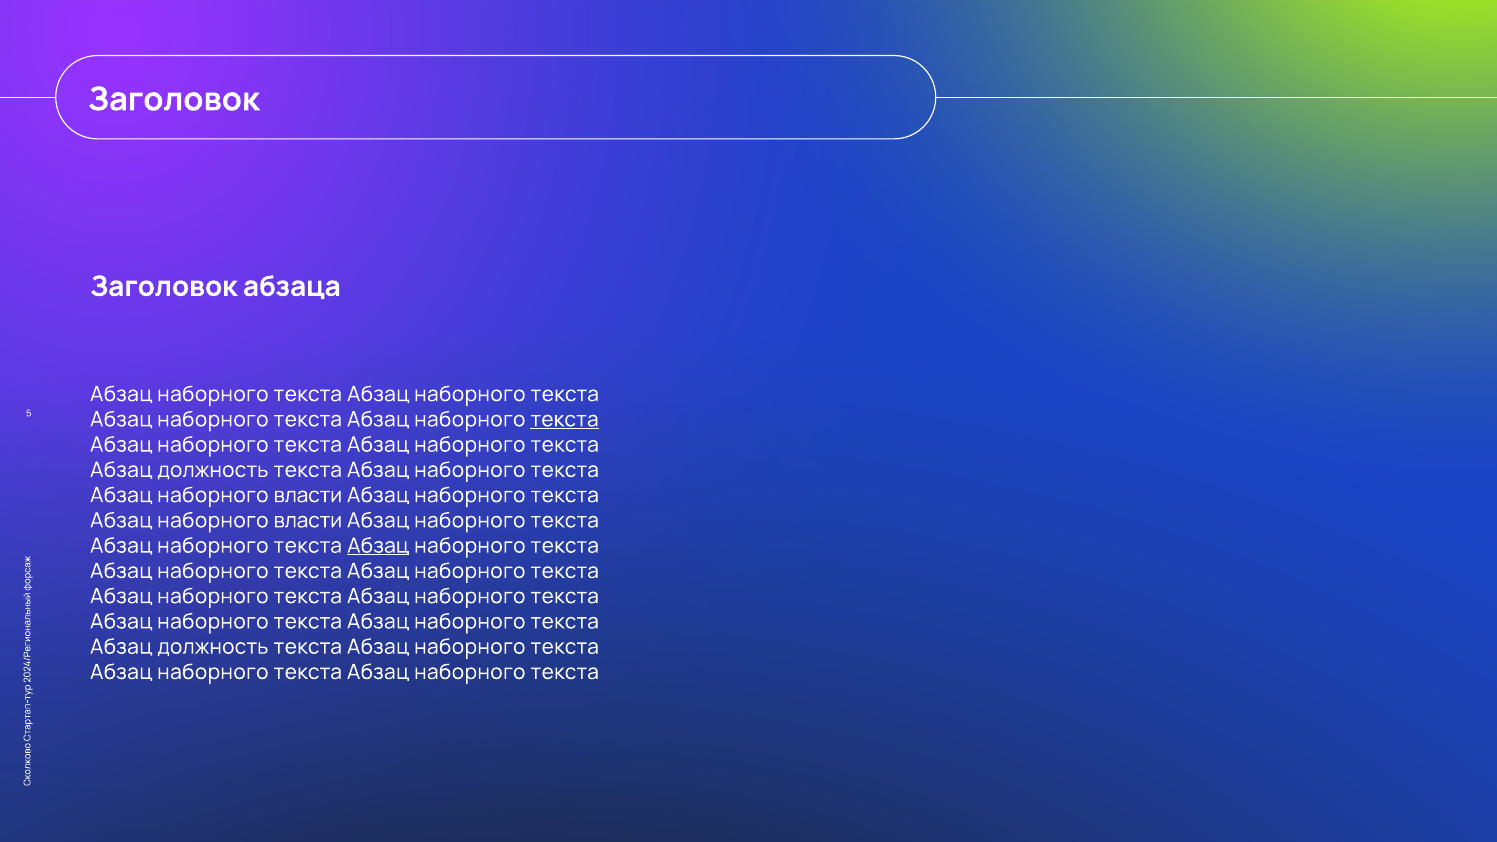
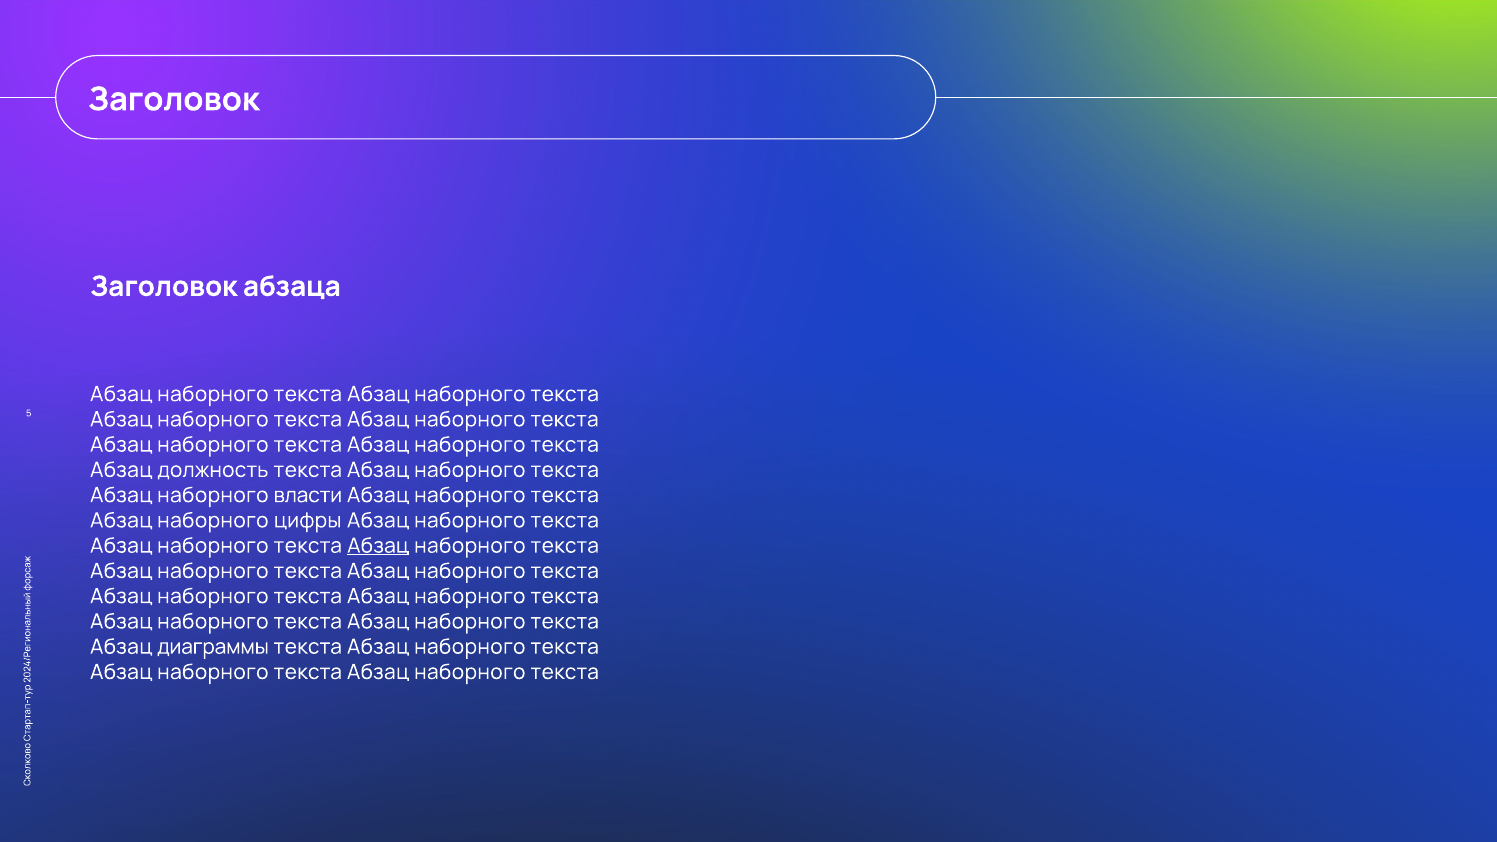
текста underline: present -> none (565, 419)
власти: власти -> цифры (308, 520)
должность: должность -> диаграммы (213, 647)
